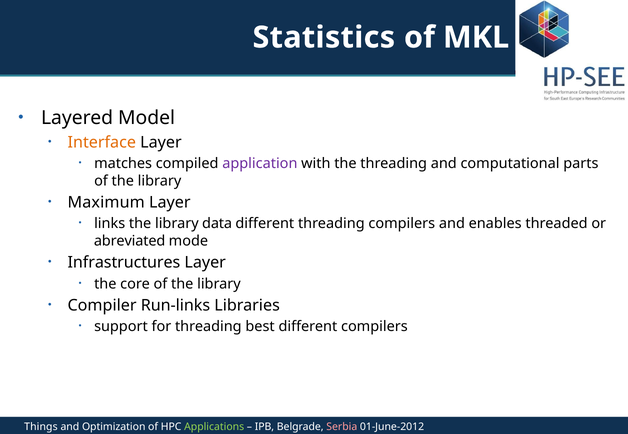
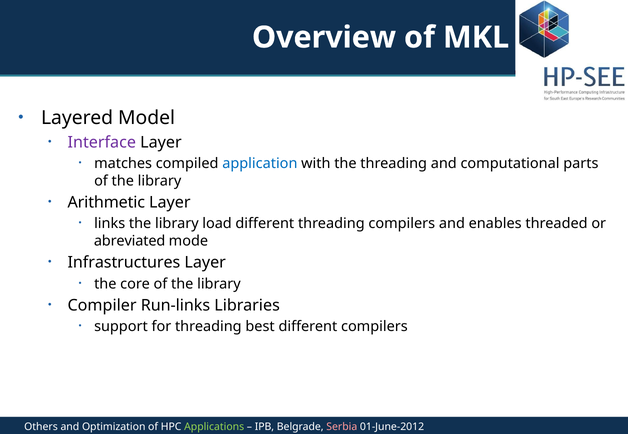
Statistics: Statistics -> Overview (324, 38)
Interface colour: orange -> purple (102, 143)
application colour: purple -> blue (260, 164)
Maximum: Maximum -> Arithmetic (106, 203)
data: data -> load (217, 224)
Things: Things -> Others (41, 428)
